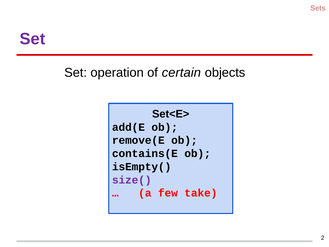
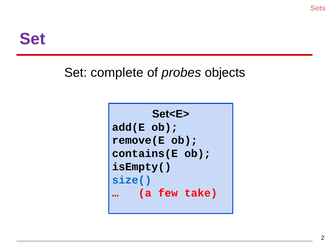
operation: operation -> complete (117, 72)
certain: certain -> probes (181, 72)
size( colour: purple -> blue (132, 180)
